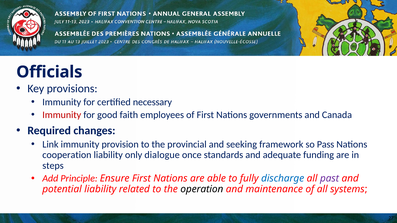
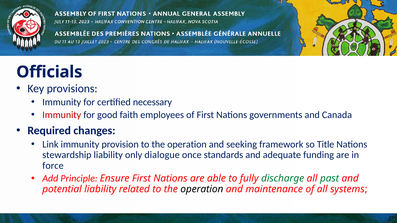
provision to the provincial: provincial -> operation (187, 144)
Pass: Pass -> Title (326, 144)
cooperation: cooperation -> stewardship (67, 155)
steps: steps -> force (53, 166)
discharge colour: blue -> green (283, 179)
past colour: purple -> green (330, 179)
